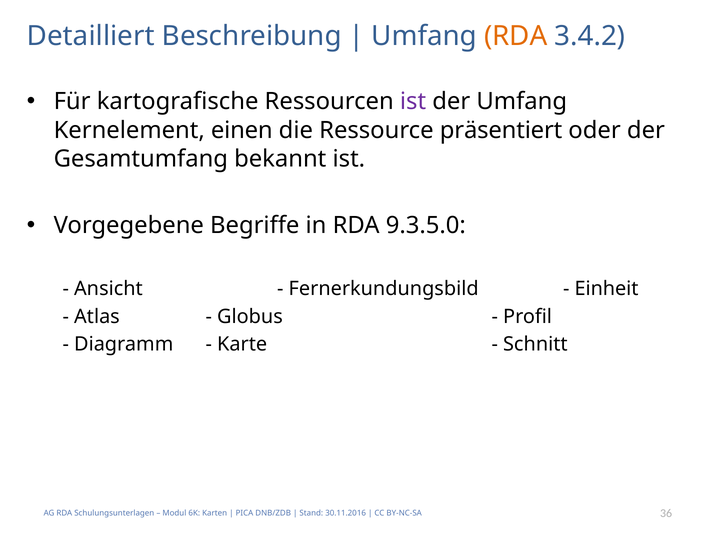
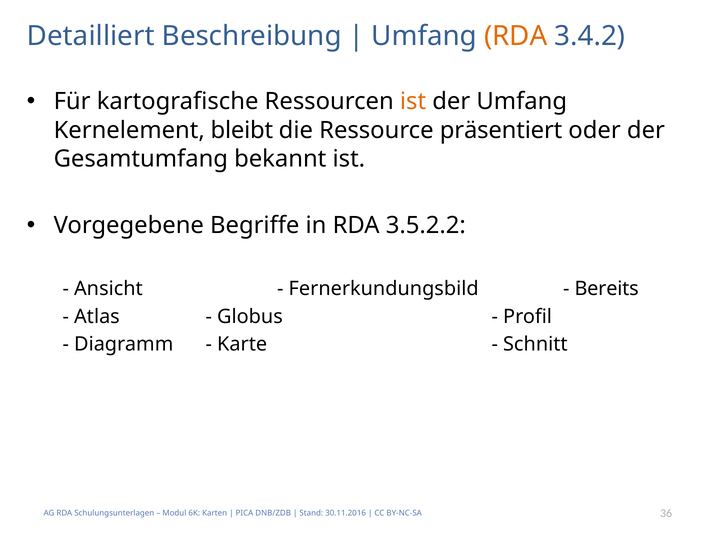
ist colour: purple -> orange (413, 102)
einen: einen -> bleibt (242, 130)
9.3.5.0: 9.3.5.0 -> 3.5.2.2 (426, 226)
Einheit: Einheit -> Bereits (607, 289)
